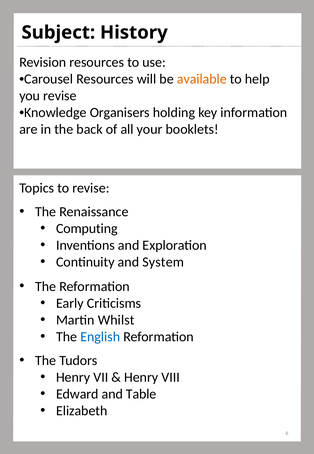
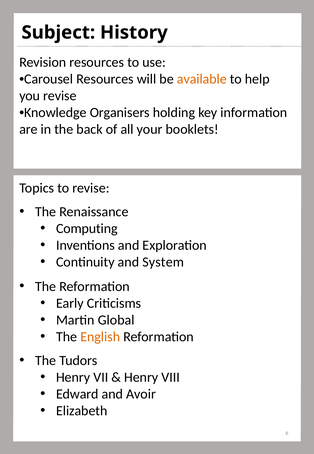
Whilst: Whilst -> Global (116, 320)
English colour: blue -> orange (100, 336)
Table: Table -> Avoir (141, 394)
